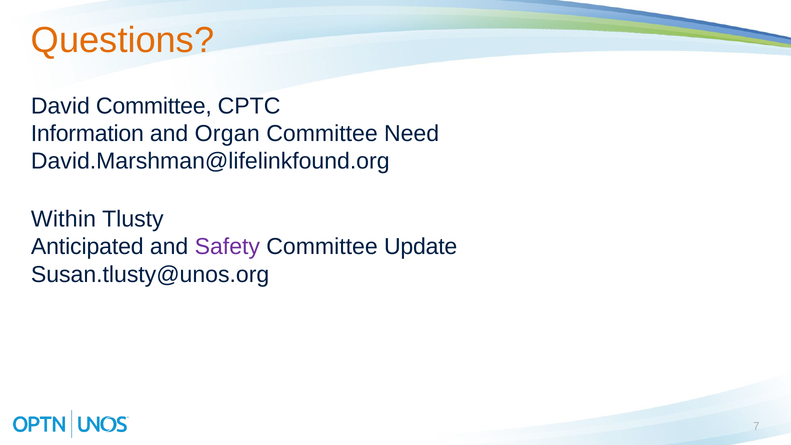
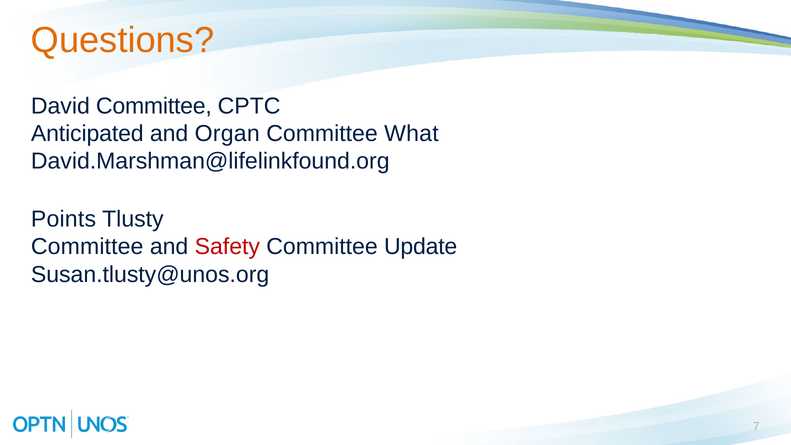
Information: Information -> Anticipated (87, 134)
Need: Need -> What (411, 134)
Within: Within -> Points (63, 219)
Anticipated: Anticipated -> Committee (87, 247)
Safety colour: purple -> red (227, 247)
